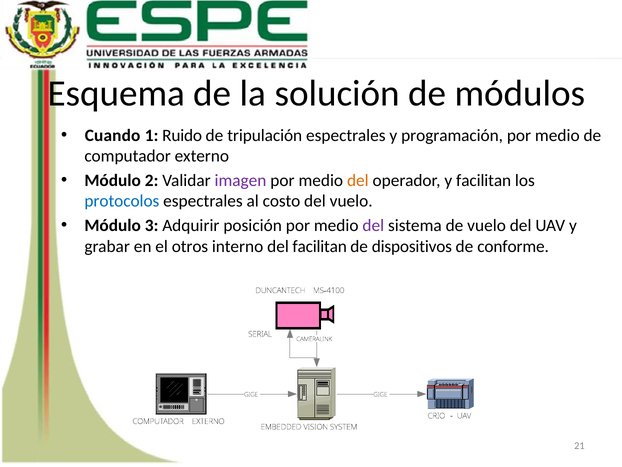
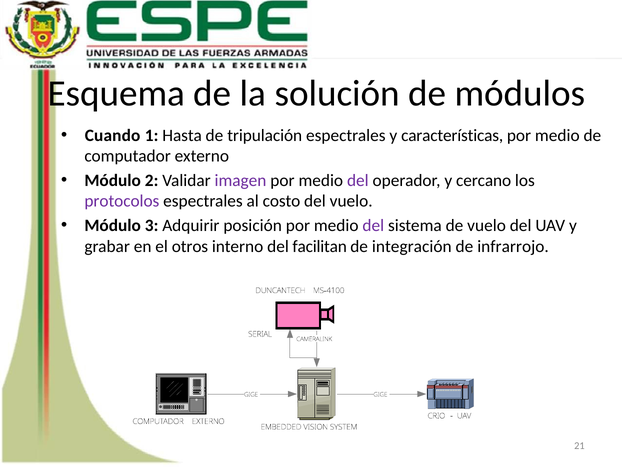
Ruido: Ruido -> Hasta (182, 135)
programación: programación -> características (452, 135)
del colour: orange -> purple (358, 180)
y facilitan: facilitan -> cercano (484, 180)
protocolos colour: blue -> purple (122, 201)
dispositivos: dispositivos -> integración (412, 246)
conforme: conforme -> infrarrojo (513, 246)
